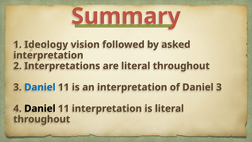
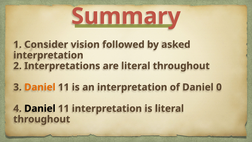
Ideology: Ideology -> Consider (46, 44)
Daniel colour: blue -> orange (40, 87)
Daniel 3: 3 -> 0 (219, 87)
